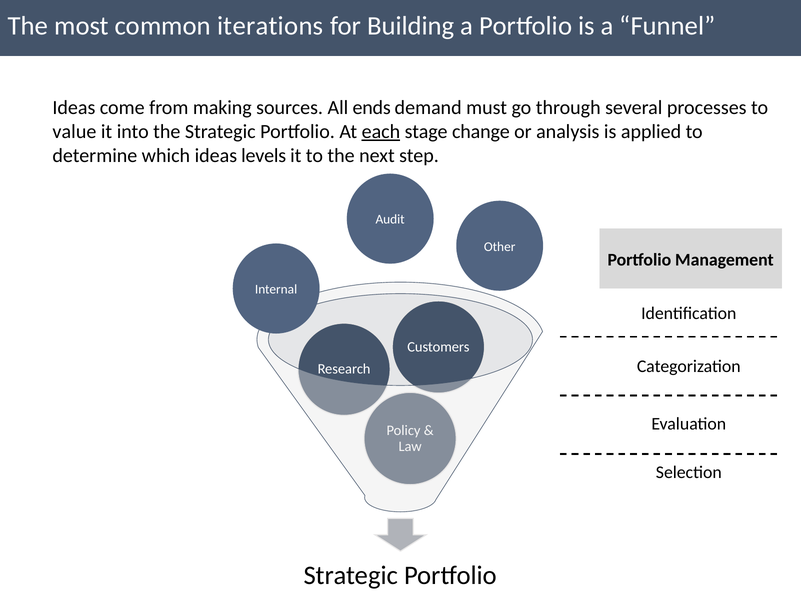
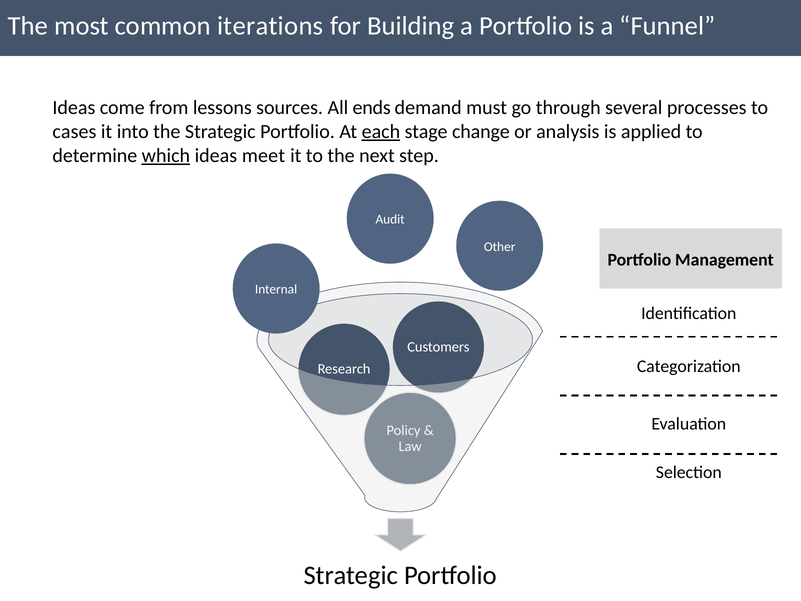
making: making -> lessons (222, 107)
value: value -> cases (74, 131)
which underline: none -> present (166, 156)
levels: levels -> meet (263, 156)
